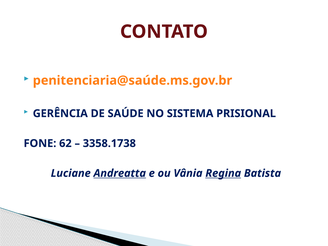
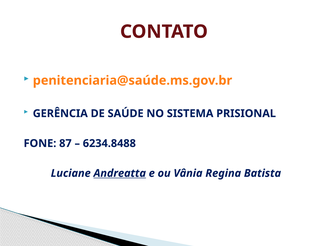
62: 62 -> 87 (65, 143)
3358.1738: 3358.1738 -> 6234.8488 (109, 143)
Regina underline: present -> none (223, 173)
